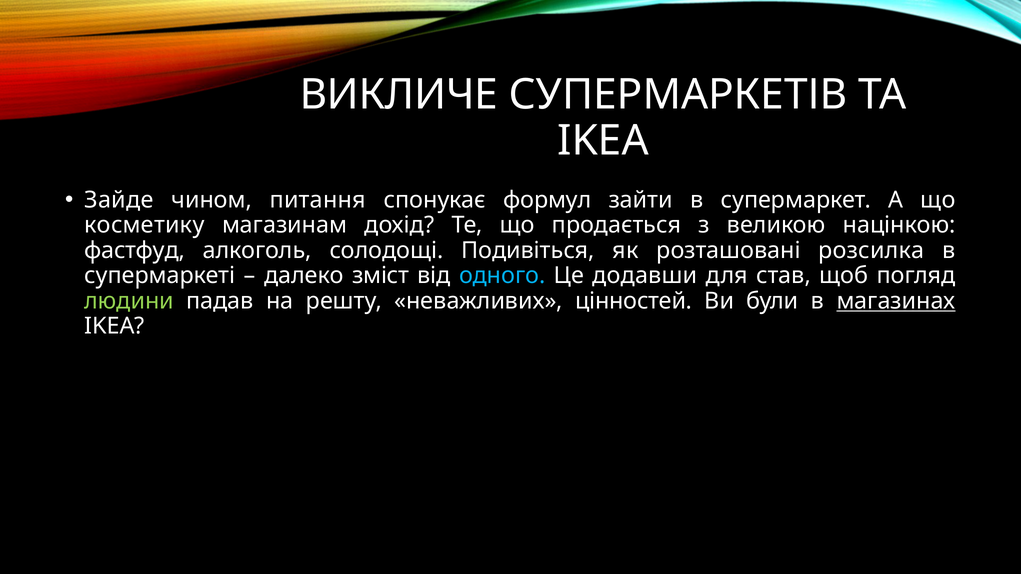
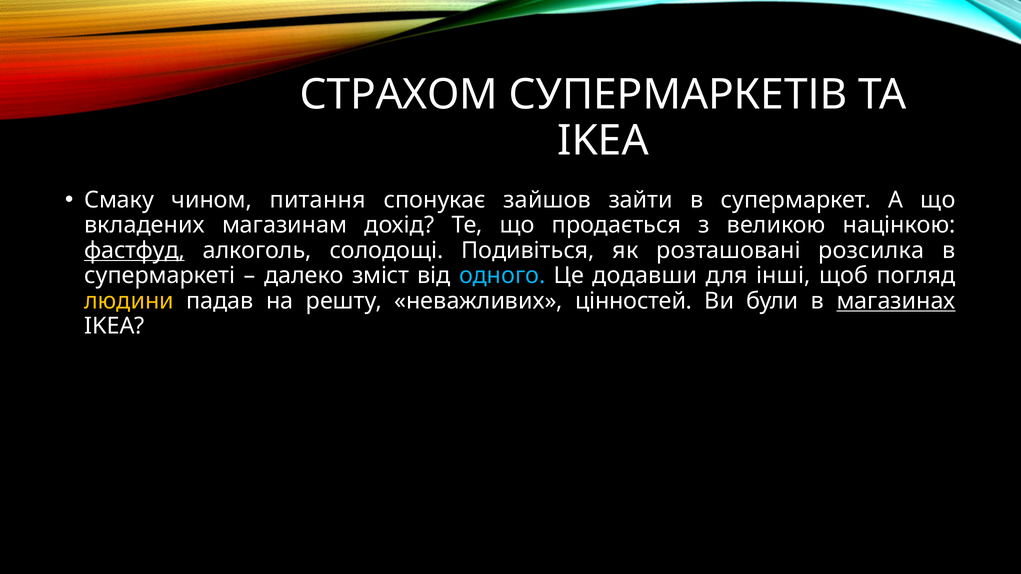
ВИКЛИЧЕ: ВИКЛИЧЕ -> СТРАХОМ (399, 95)
Зайде: Зайде -> Смаку (119, 200)
формул: формул -> зайшов (547, 200)
косметику: косметику -> вкладених (144, 225)
фастфуд underline: none -> present (135, 251)
став: став -> інші (783, 276)
людини colour: light green -> yellow (129, 301)
